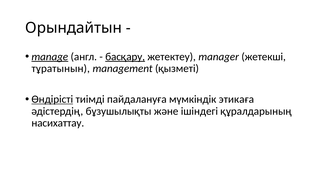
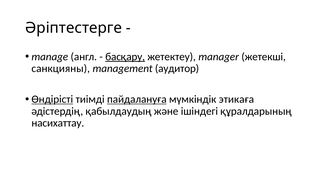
Орындайтын: Орындайтын -> Әріптестерге (74, 28)
manage underline: present -> none (50, 57)
тұратынын: тұратынын -> санкцияны (61, 69)
қызметі: қызметі -> аудитор (177, 69)
пайдалануға underline: none -> present (137, 99)
бұзушылықты: бұзушылықты -> қабылдаудың (119, 111)
